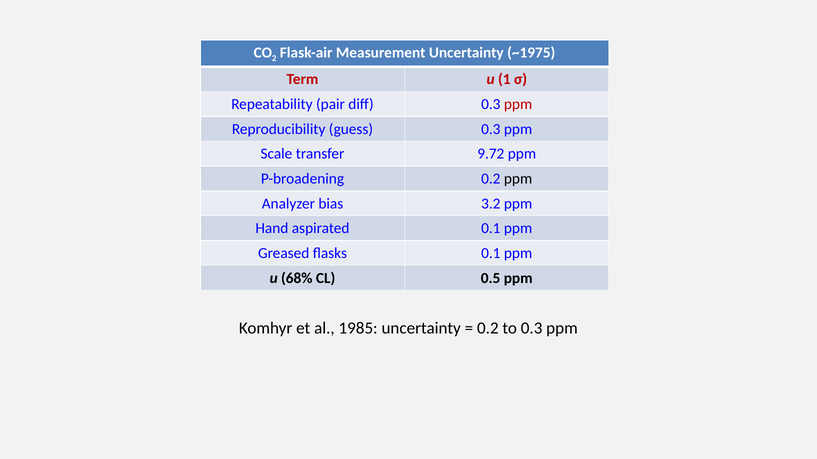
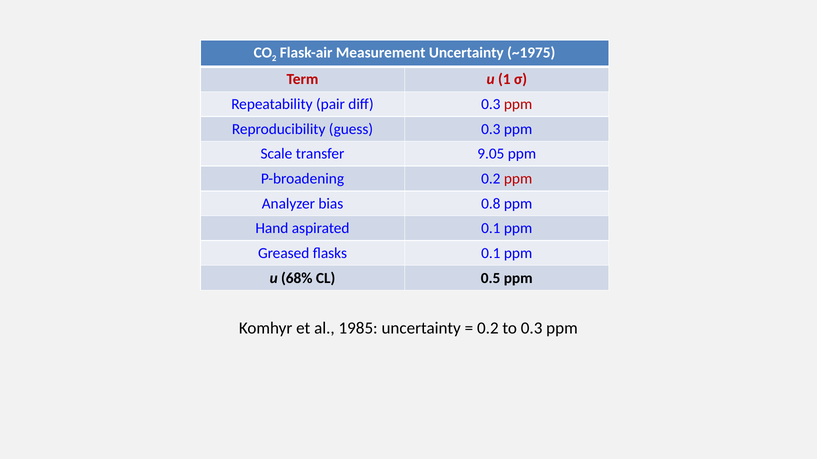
9.72: 9.72 -> 9.05 (491, 154)
ppm colour: black -> red (518, 179)
3.2: 3.2 -> 0.8 (491, 204)
